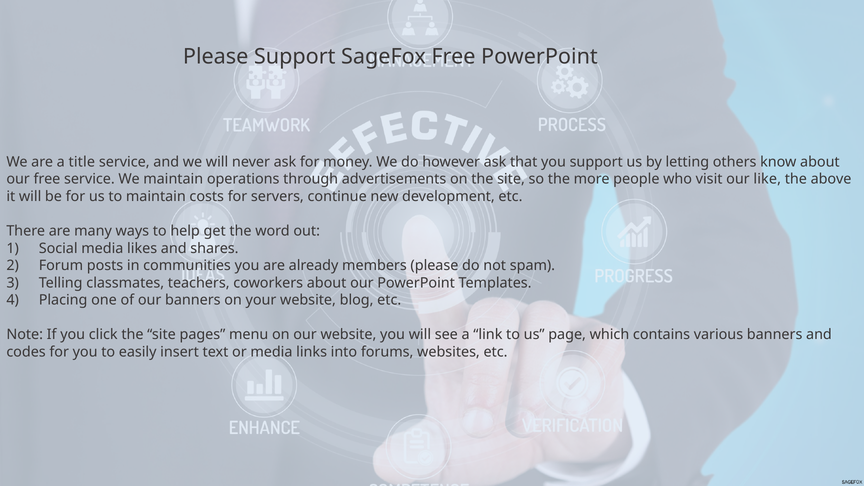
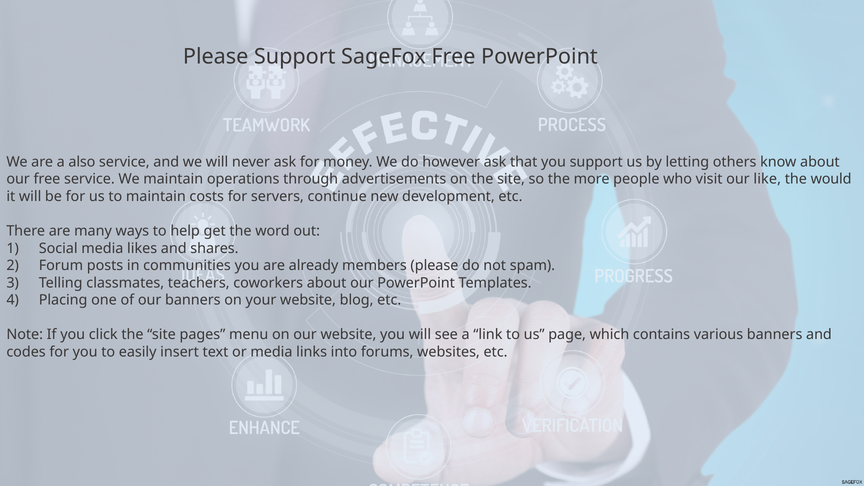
title: title -> also (82, 162)
above: above -> would (831, 179)
